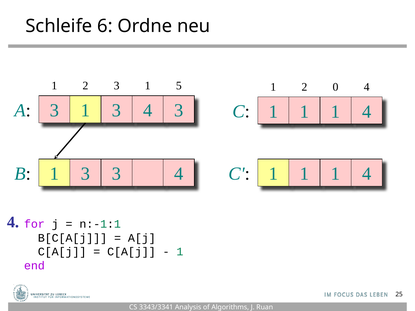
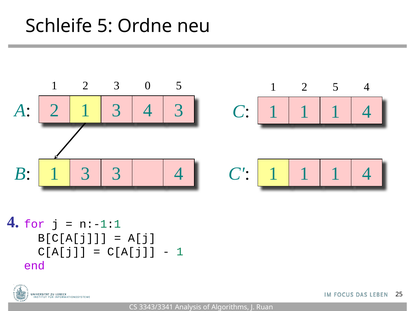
Schleife 6: 6 -> 5 (105, 26)
2 3 1: 1 -> 0 (148, 86)
2 0: 0 -> 5 (336, 87)
A 3: 3 -> 2 (54, 111)
